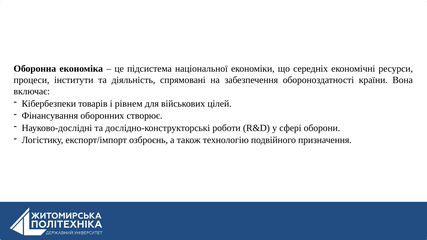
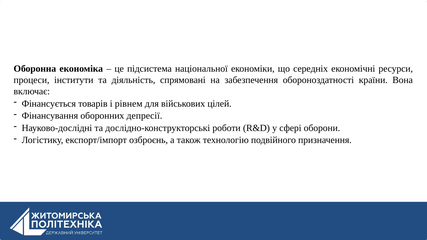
Кібербезпеки: Кібербезпеки -> Фінансується (49, 104)
створює: створює -> депресії (144, 116)
